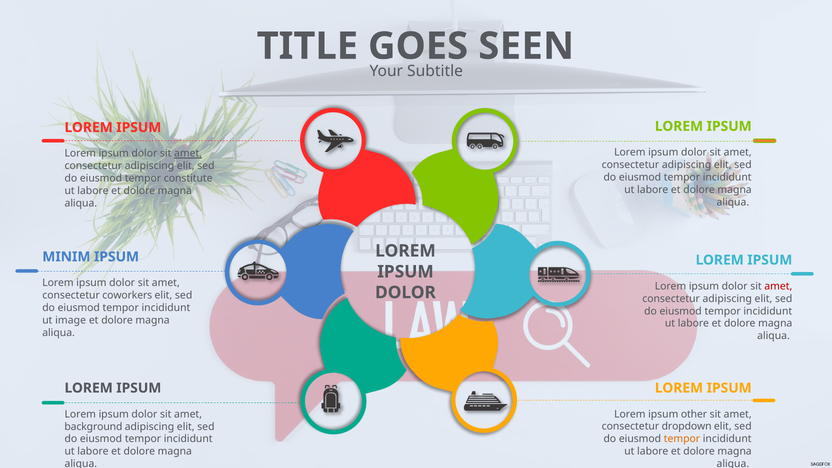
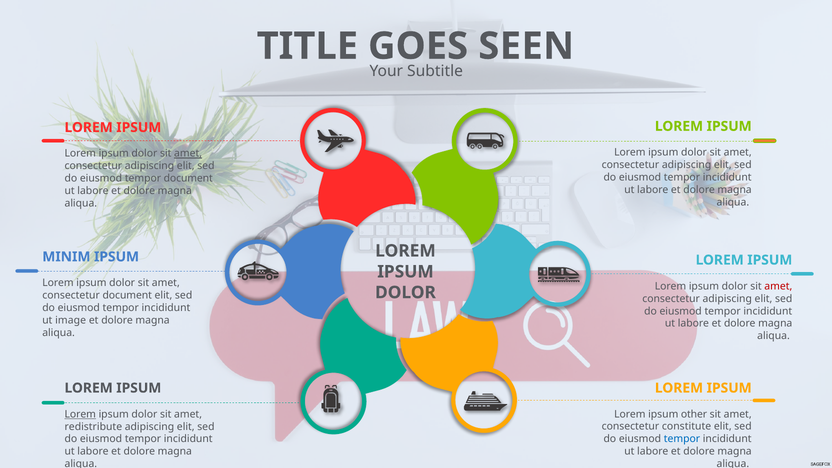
tempor constitute: constitute -> document (188, 178)
consectetur coworkers: coworkers -> document (127, 295)
Lorem underline: none -> present (80, 414)
background: background -> redistribute (93, 427)
dropdown: dropdown -> constitute (687, 427)
tempor colour: orange -> blue (682, 439)
